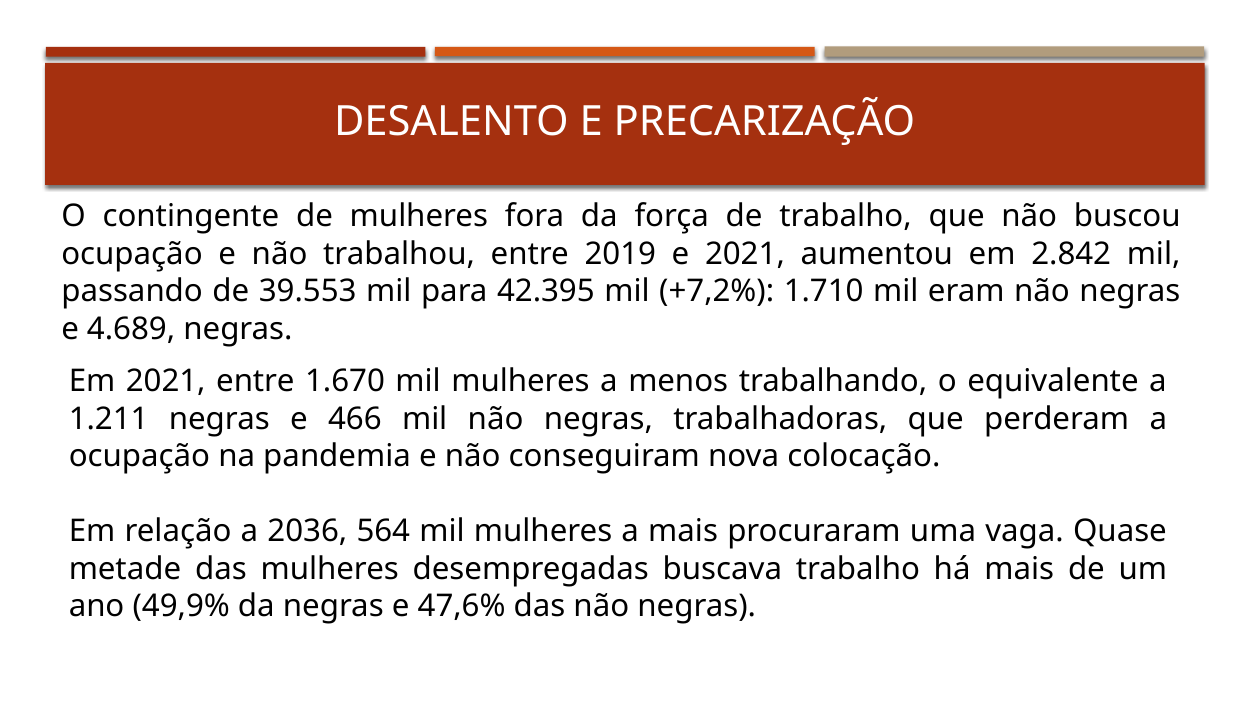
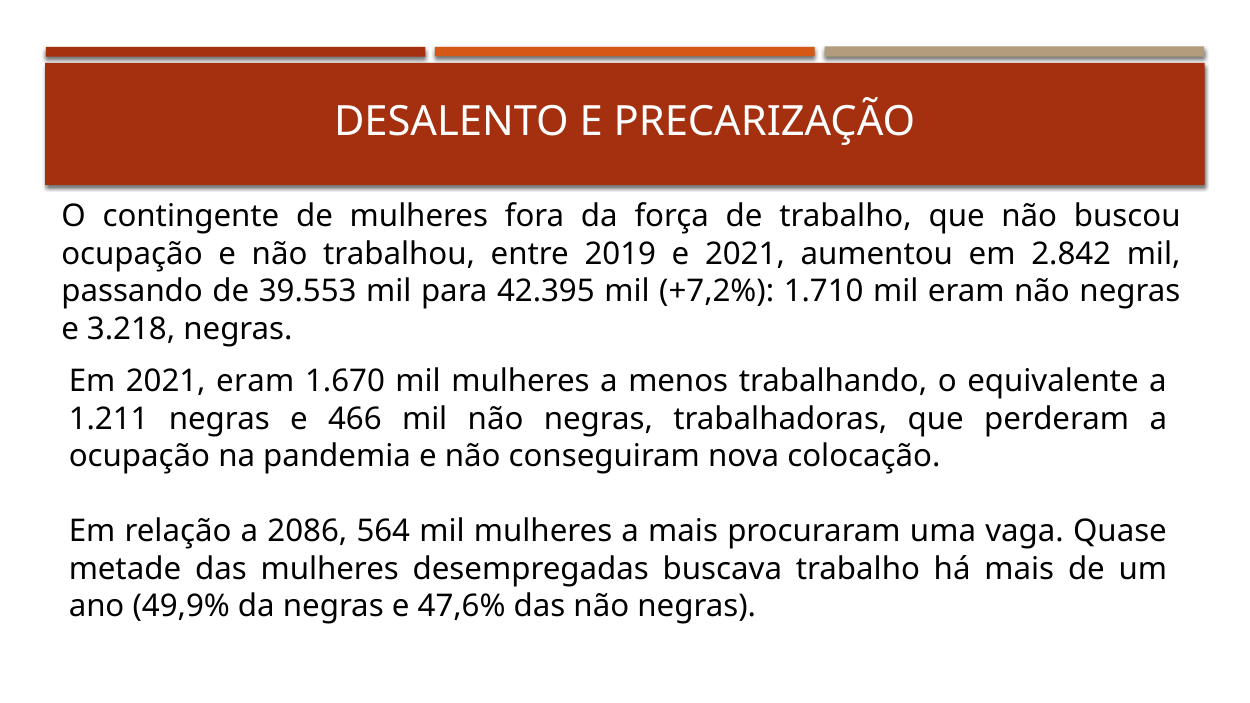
4.689: 4.689 -> 3.218 (131, 329)
2021 entre: entre -> eram (255, 382)
2036: 2036 -> 2086 (307, 532)
